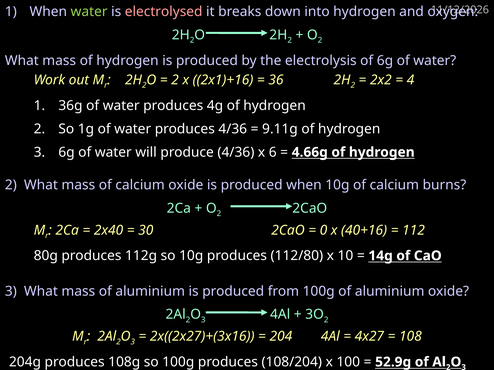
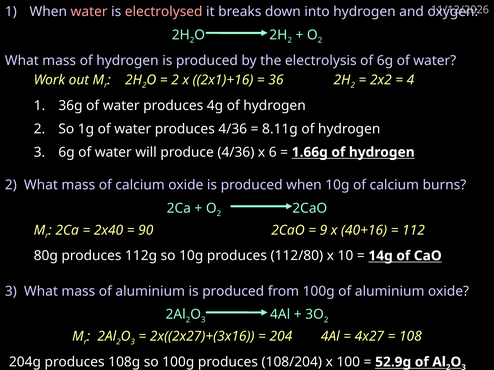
water colour: light green -> pink (89, 12)
9.11g: 9.11g -> 8.11g (280, 129)
4.66g: 4.66g -> 1.66g (310, 152)
30: 30 -> 90 (146, 231)
0: 0 -> 9 (323, 231)
